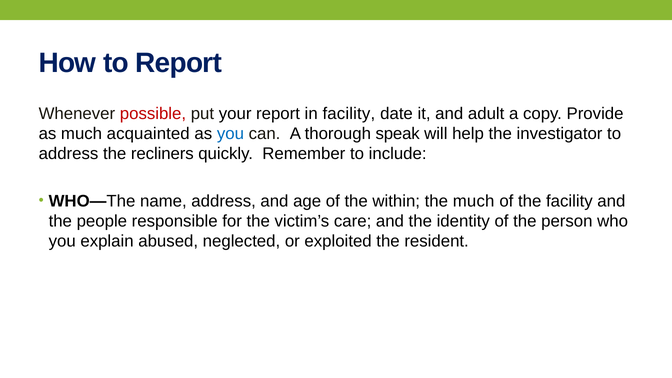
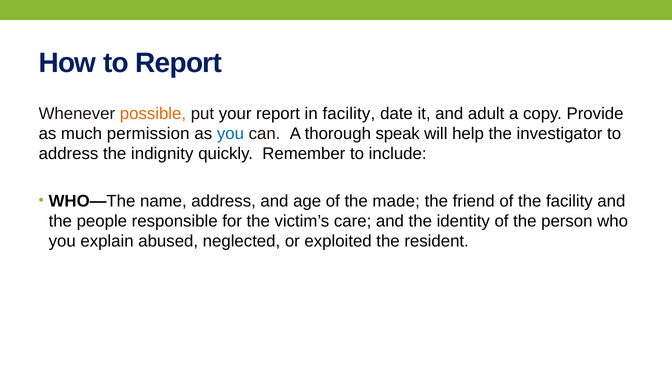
possible colour: red -> orange (153, 114)
acquainted: acquainted -> permission (148, 134)
recliners: recliners -> indignity (162, 154)
within: within -> made (396, 201)
the much: much -> friend (474, 201)
